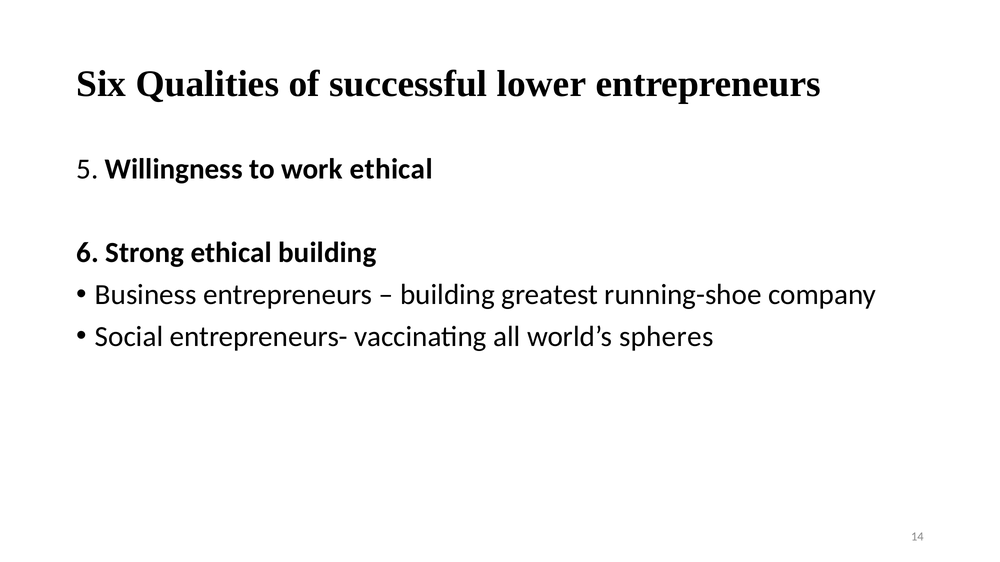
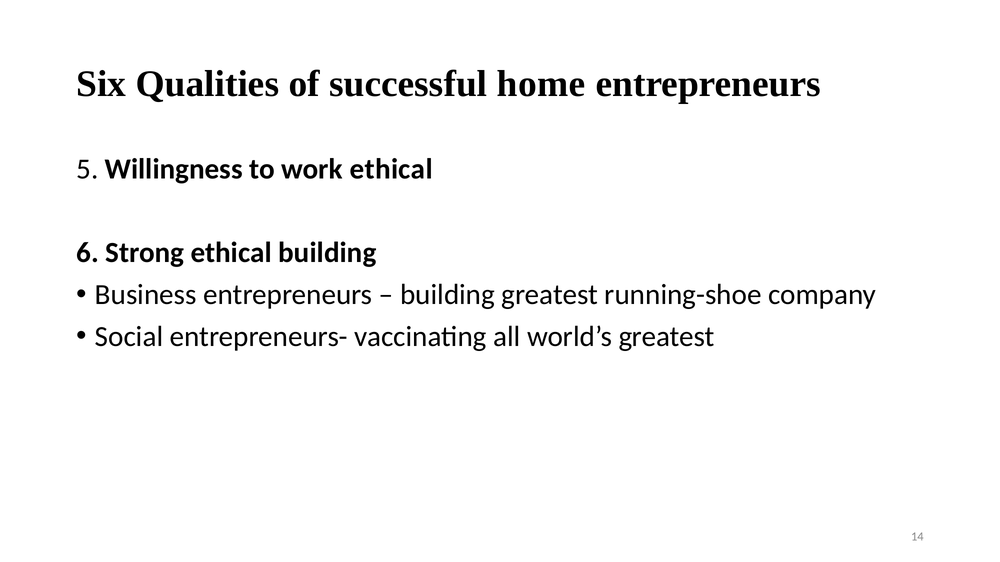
lower: lower -> home (541, 84)
world’s spheres: spheres -> greatest (667, 337)
